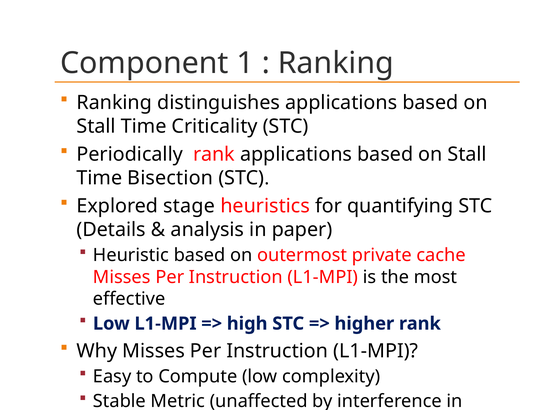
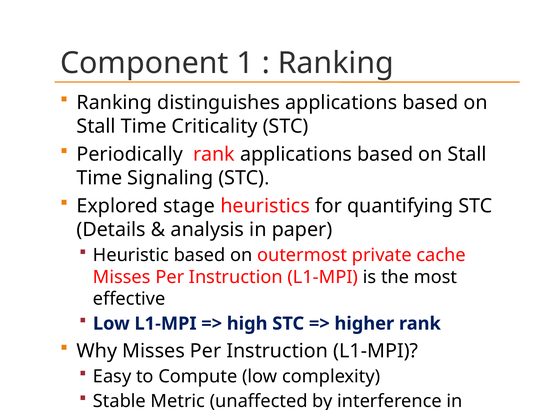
Bisection: Bisection -> Signaling (170, 178)
